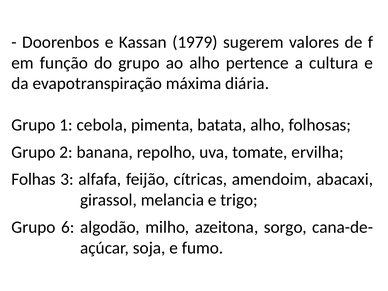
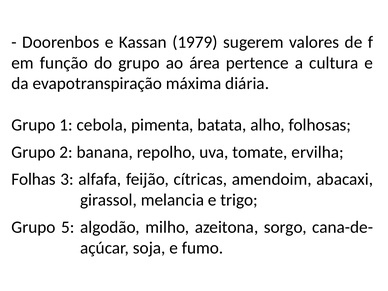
ao alho: alho -> área (205, 63)
6: 6 -> 5 (68, 227)
